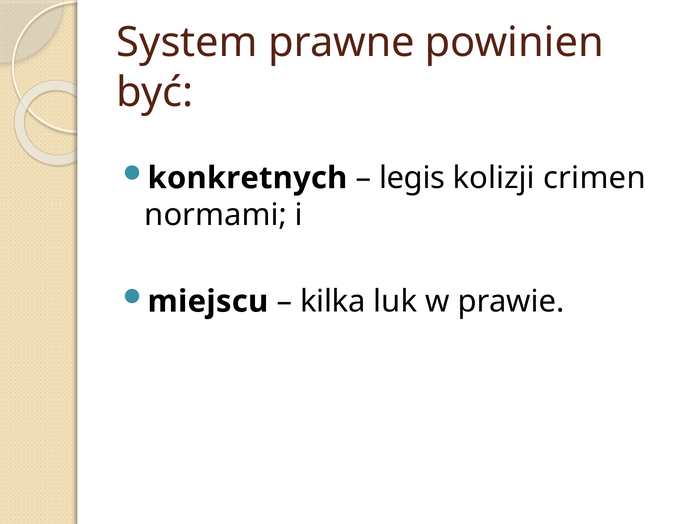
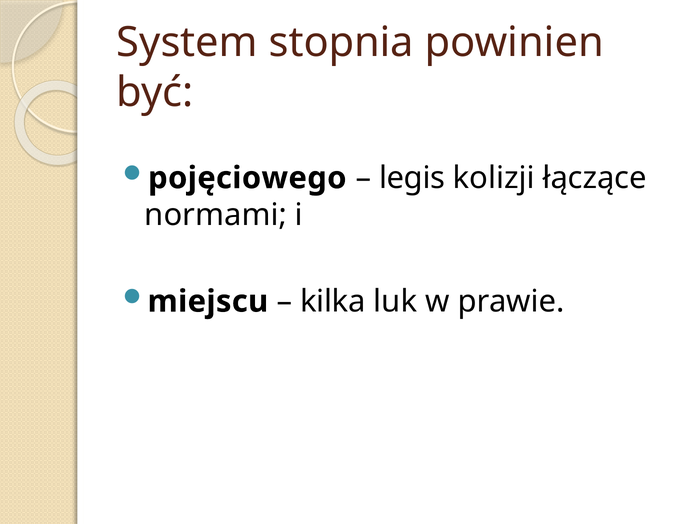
prawne: prawne -> stopnia (341, 42)
konkretnych: konkretnych -> pojęciowego (247, 178)
crimen: crimen -> łączące (595, 178)
